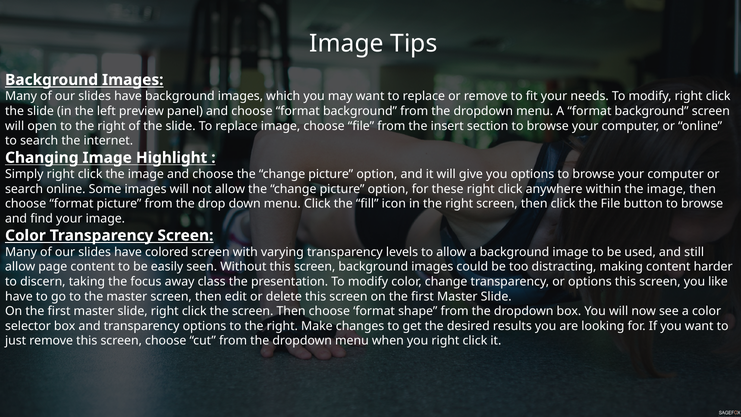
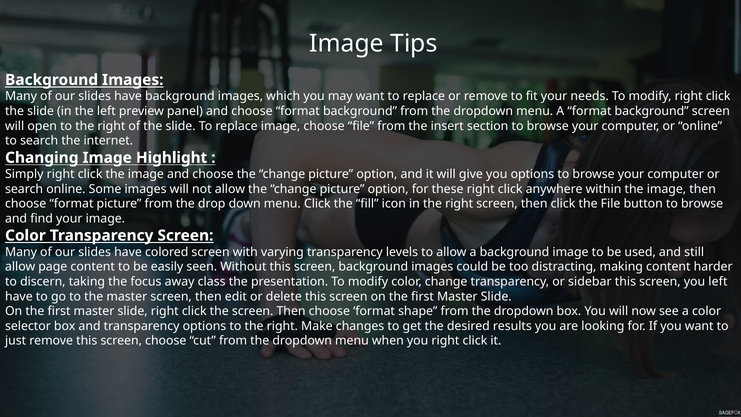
or options: options -> sidebar (590, 281)
you like: like -> left (718, 281)
